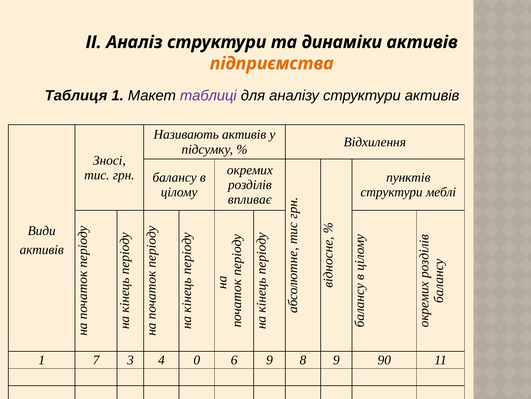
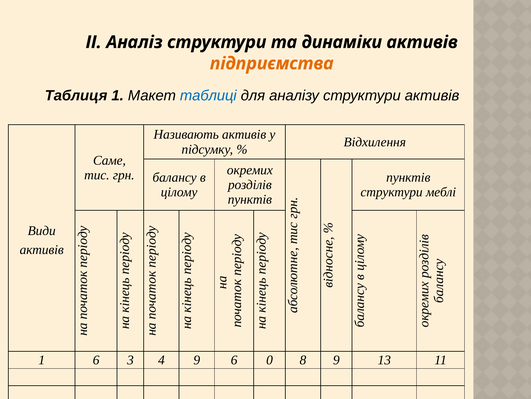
таблиці colour: purple -> blue (208, 96)
Зносі: Зносі -> Саме (109, 160)
впливає: впливає -> пунктів (250, 199)
1 7: 7 -> 6 (96, 359)
4 0: 0 -> 9 (197, 359)
6 9: 9 -> 0 (270, 359)
90: 90 -> 13 (384, 359)
